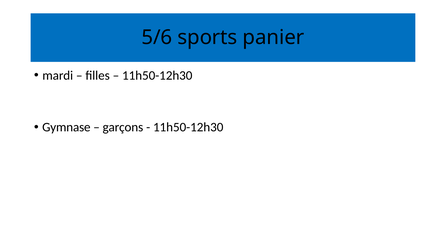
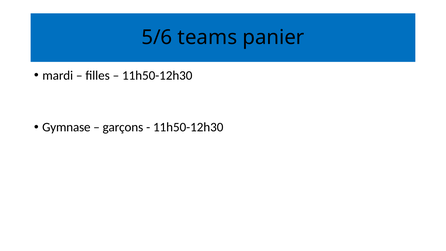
sports: sports -> teams (207, 37)
